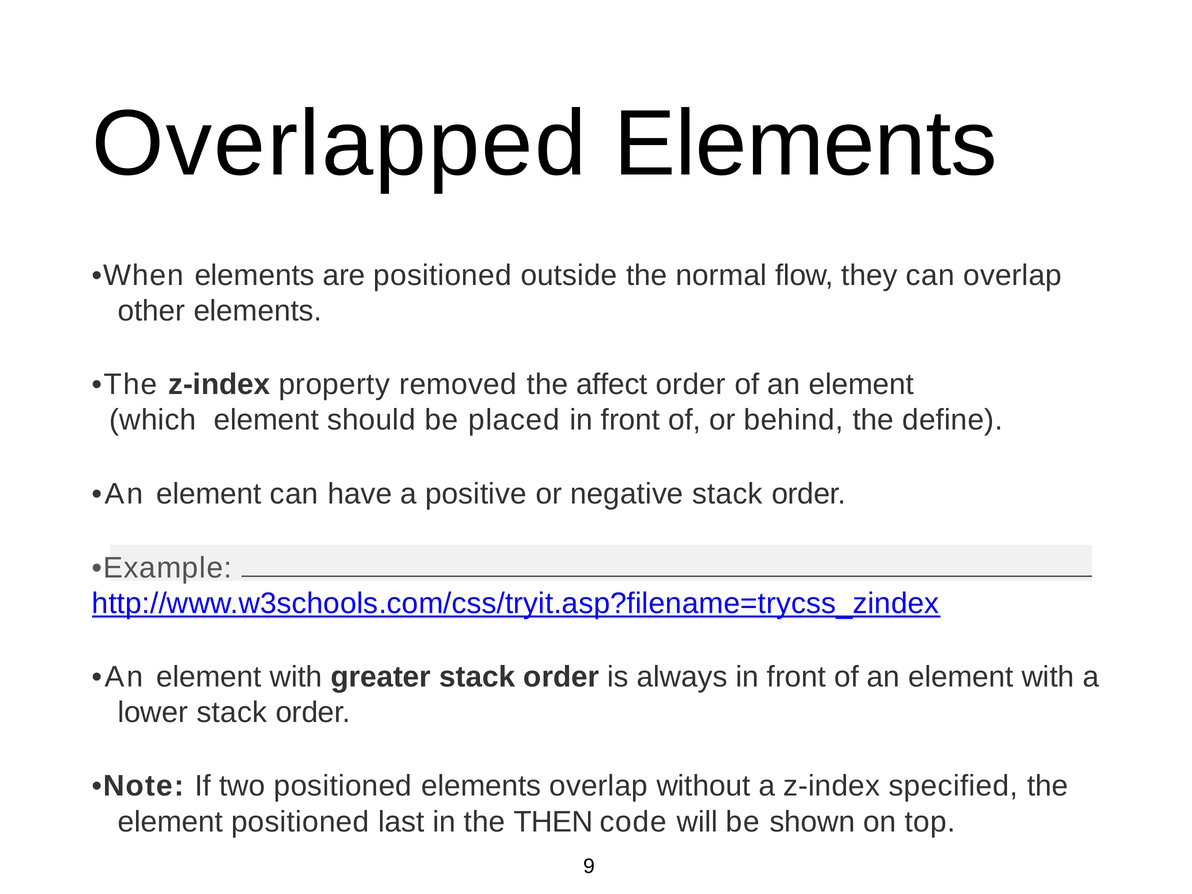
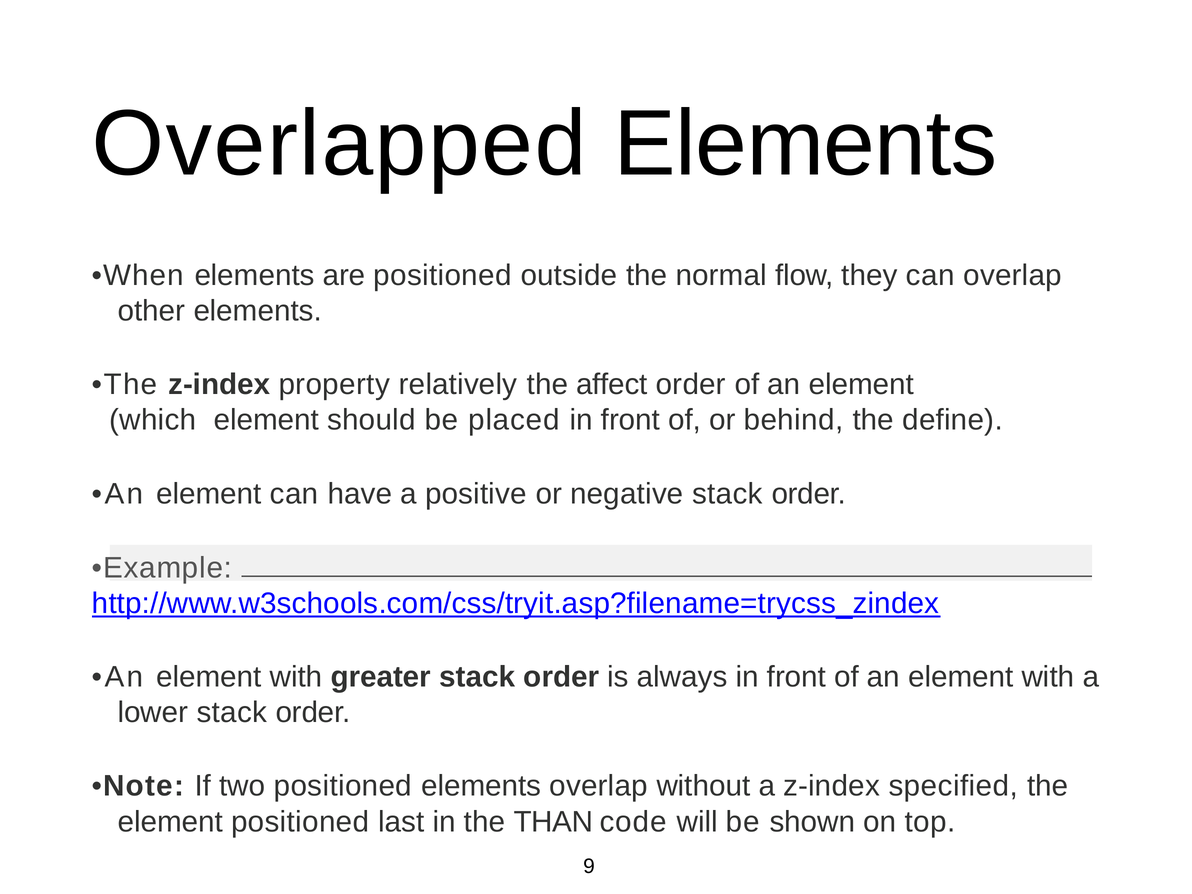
removed: removed -> relatively (458, 384)
THEN: THEN -> THAN (553, 822)
